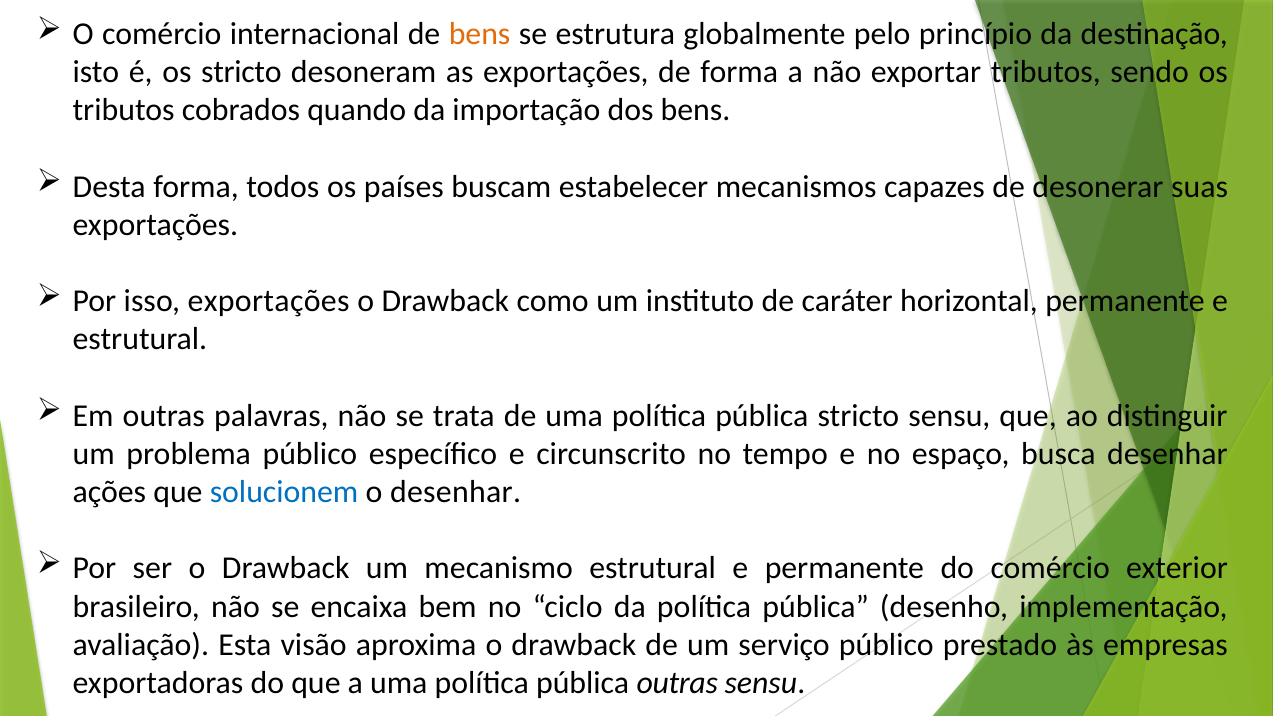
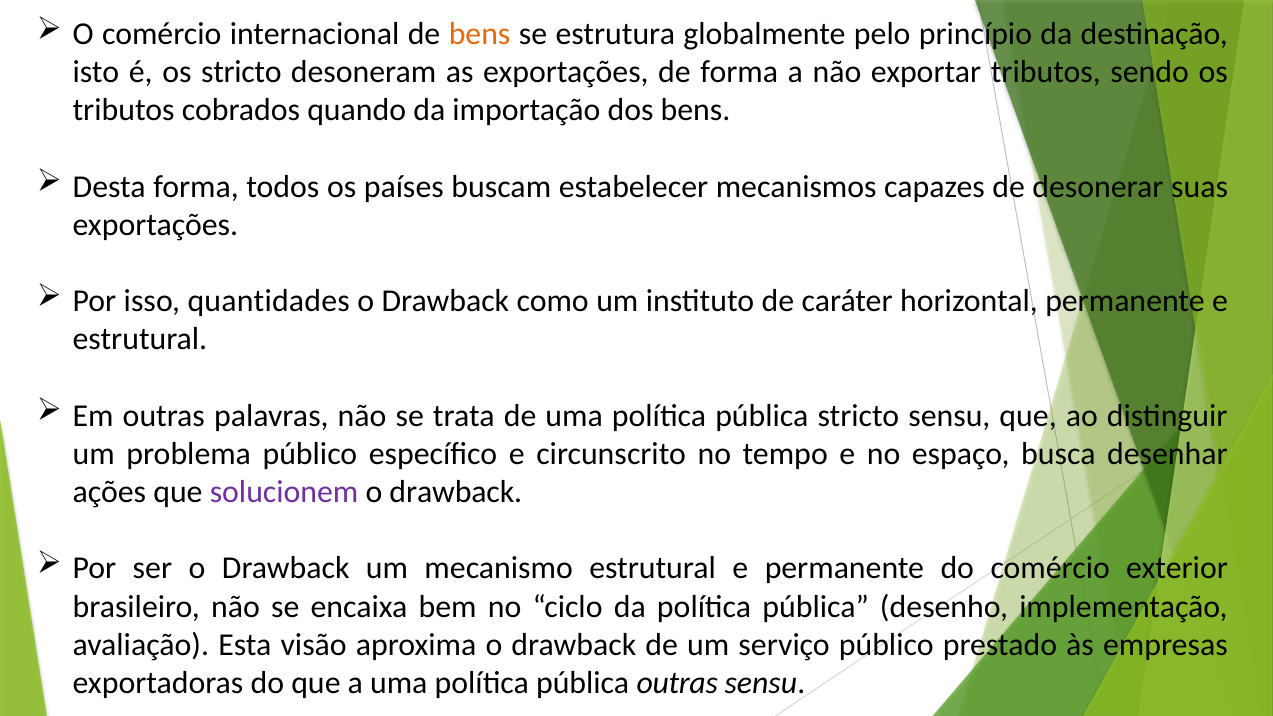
isso exportações: exportações -> quantidades (269, 301)
solucionem colour: blue -> purple (284, 492)
desenhar: desenhar -> drawback (456, 492)
